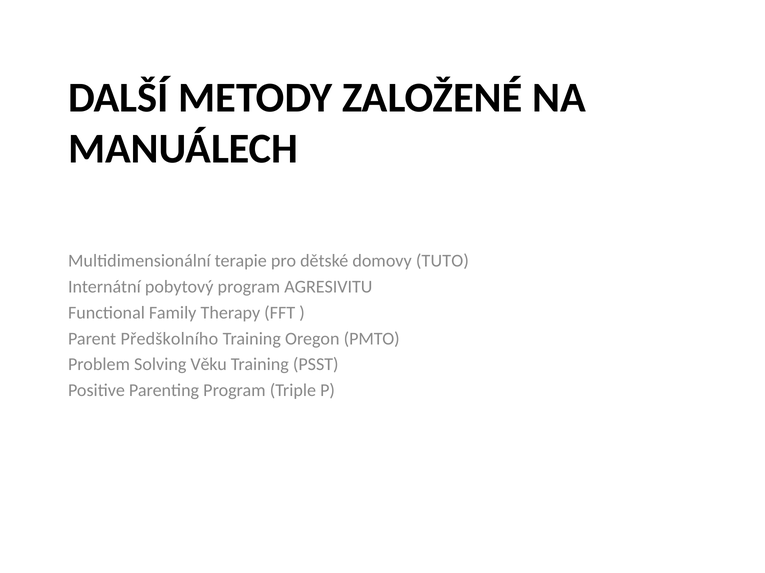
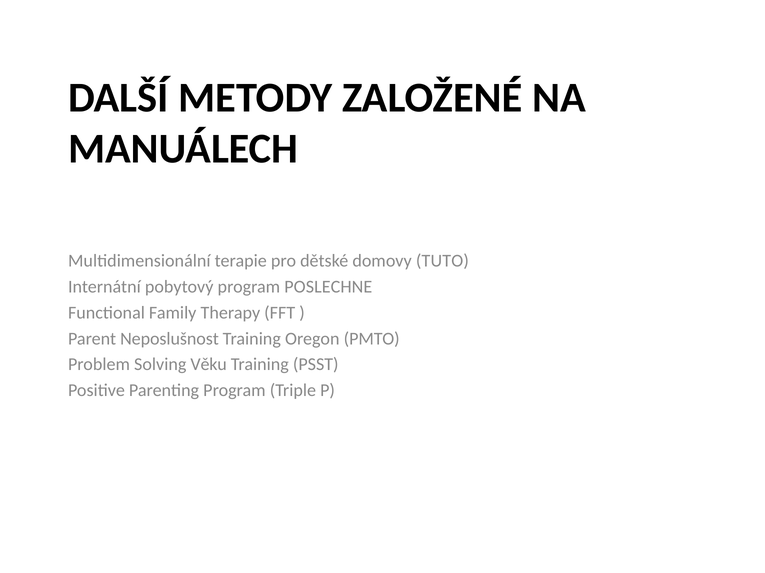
AGRESIVITU: AGRESIVITU -> POSLECHNE (328, 287)
Předškolního: Předškolního -> Neposlušnost (169, 339)
